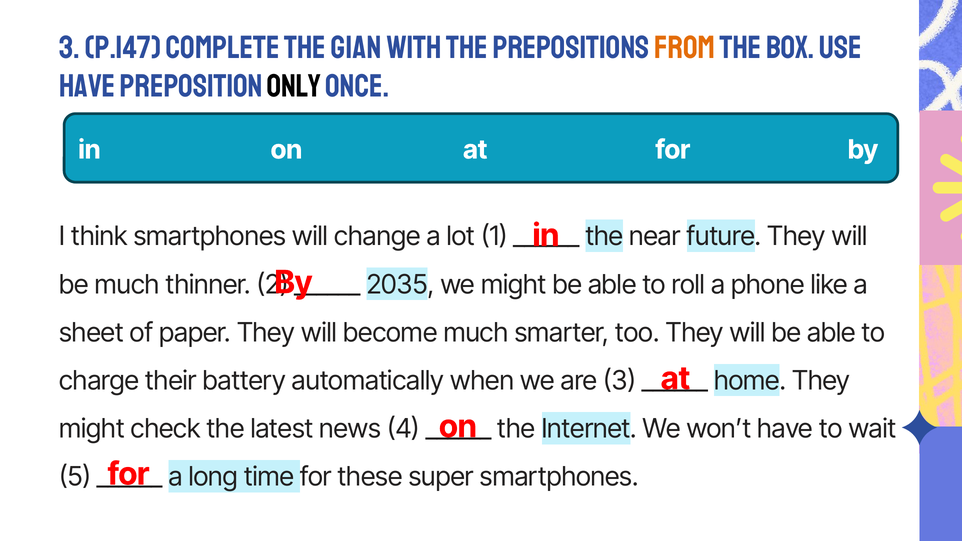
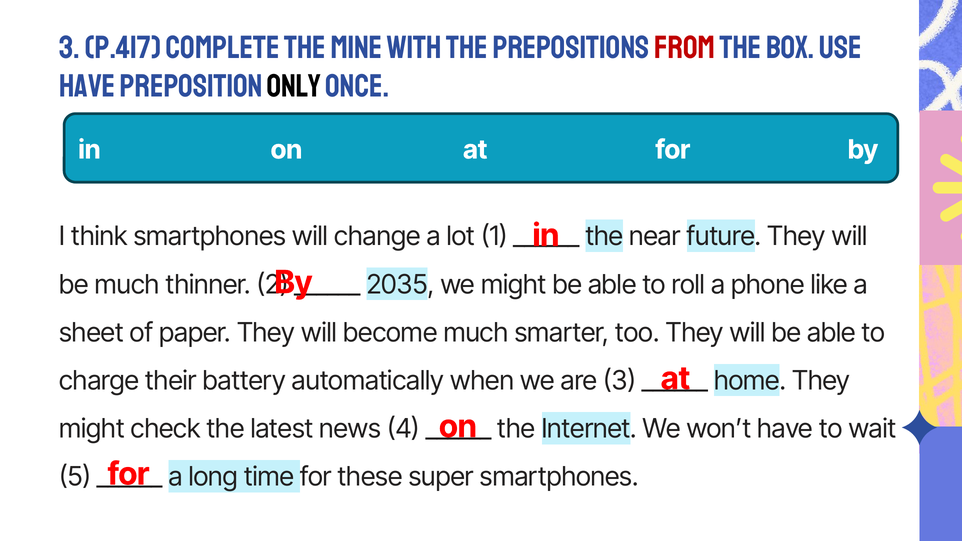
p.147: p.147 -> p.417 (123, 47)
gian: gian -> mine (356, 47)
from colour: orange -> red (685, 47)
